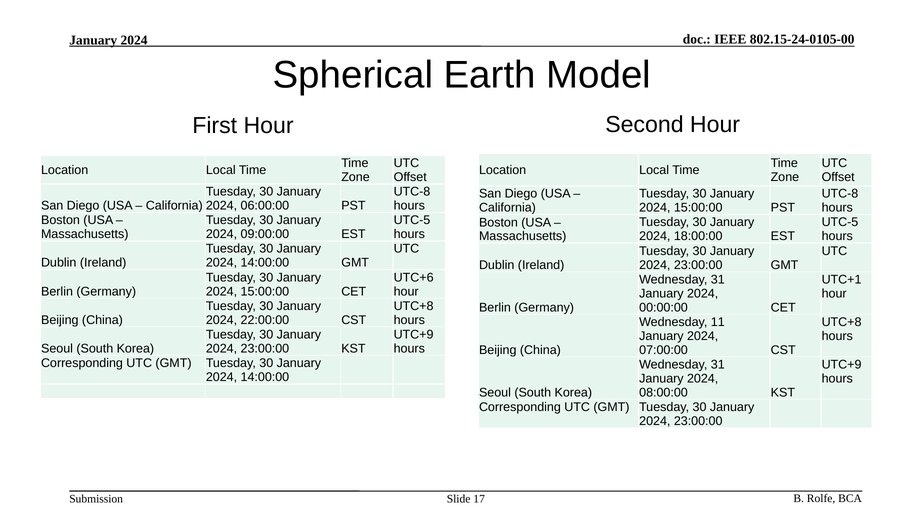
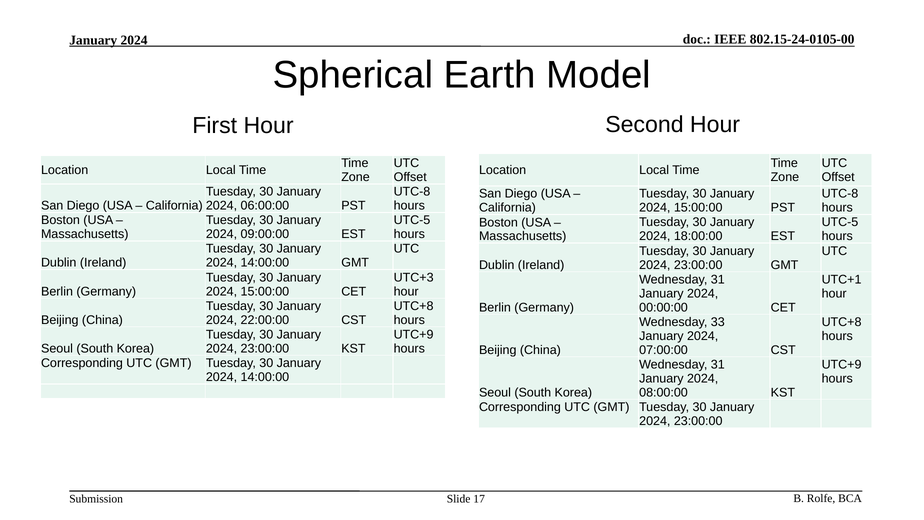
UTC+6: UTC+6 -> UTC+3 (414, 277)
11: 11 -> 33 (718, 322)
